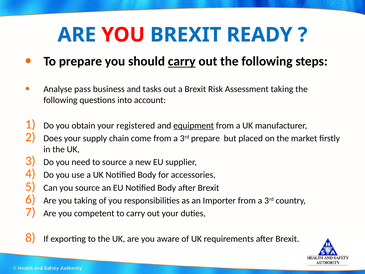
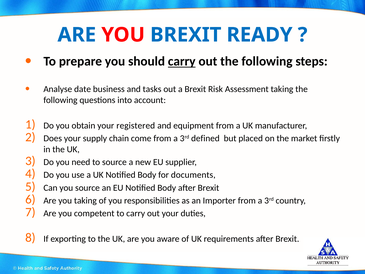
pass: pass -> date (83, 89)
equipment underline: present -> none (194, 126)
3rd prepare: prepare -> defined (205, 138)
accessories: accessories -> documents (193, 175)
